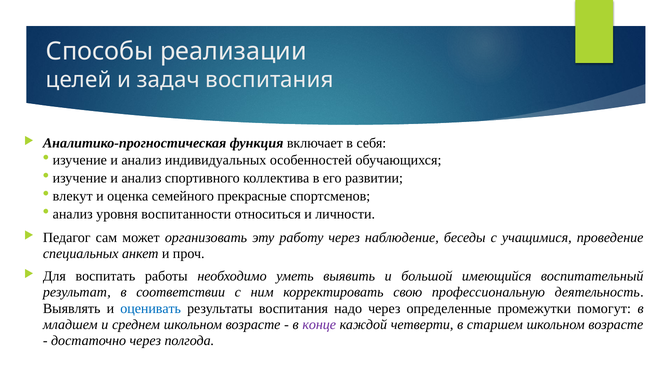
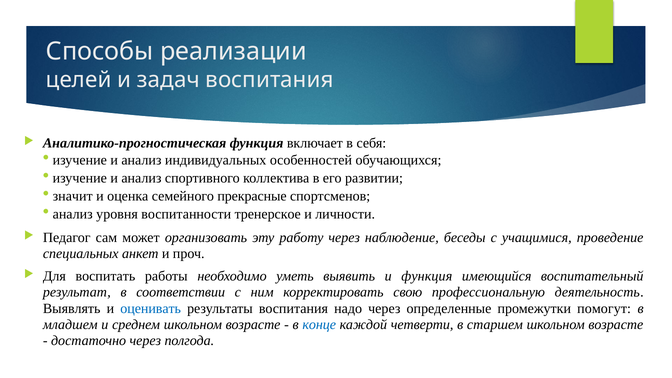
влекут: влекут -> значит (73, 196)
относиться: относиться -> тренерское (268, 214)
и большой: большой -> функция (427, 276)
конце colour: purple -> blue (319, 325)
